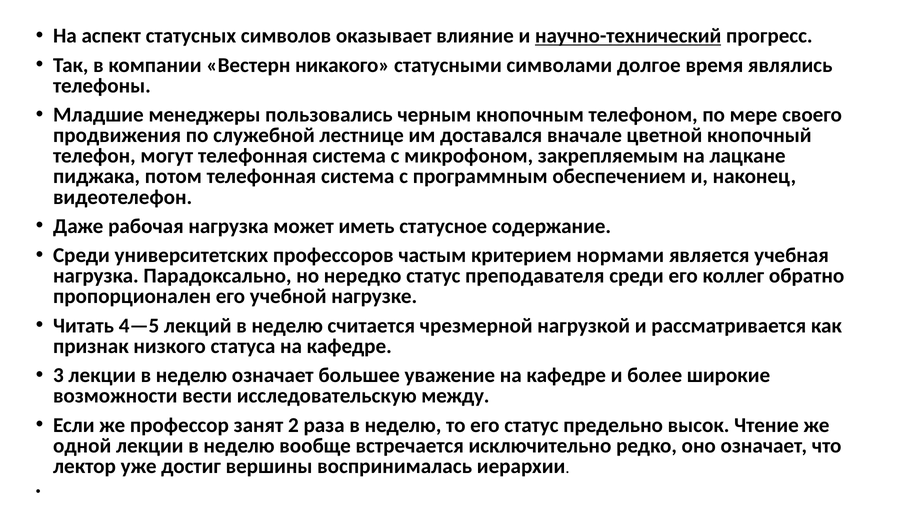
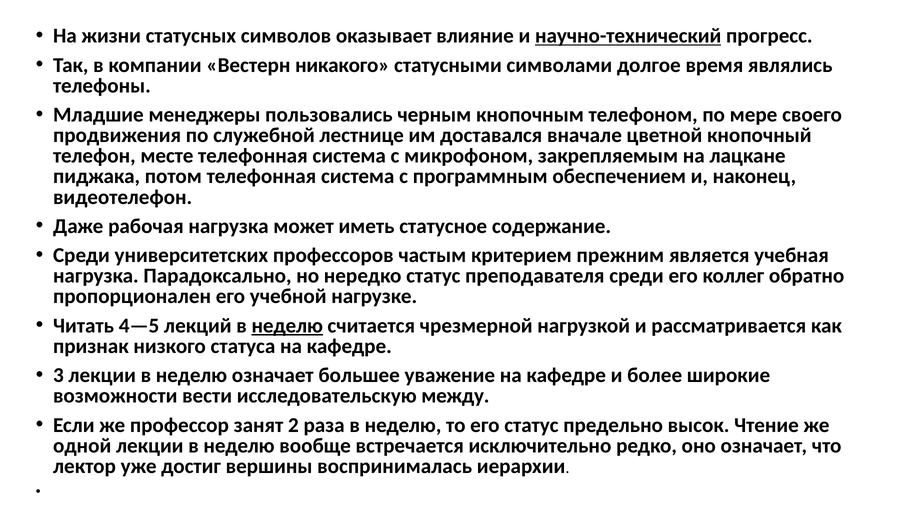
аспект: аспект -> жизни (111, 36)
могут: могут -> месте (167, 156)
нормами: нормами -> прежним (620, 256)
неделю underline: none -> present (287, 326)
